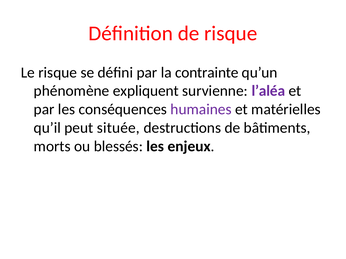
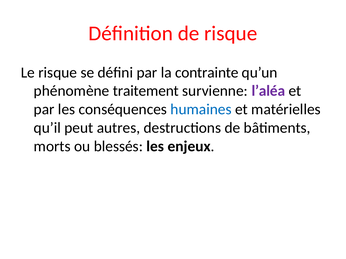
expliquent: expliquent -> traitement (146, 91)
humaines colour: purple -> blue (201, 110)
située: située -> autres (118, 128)
